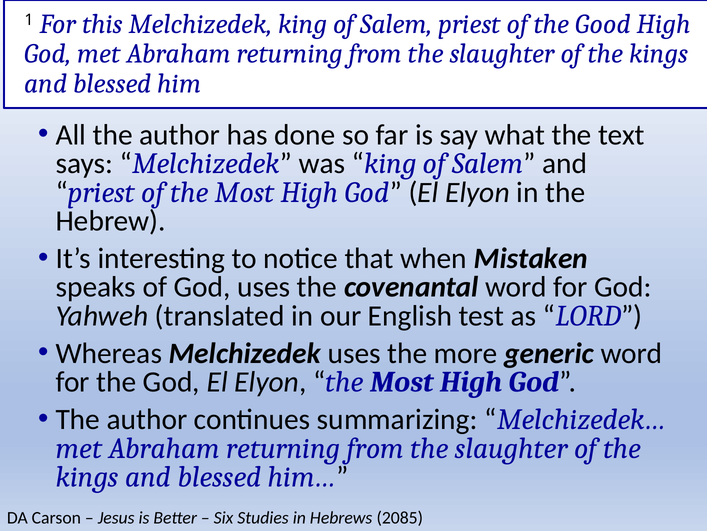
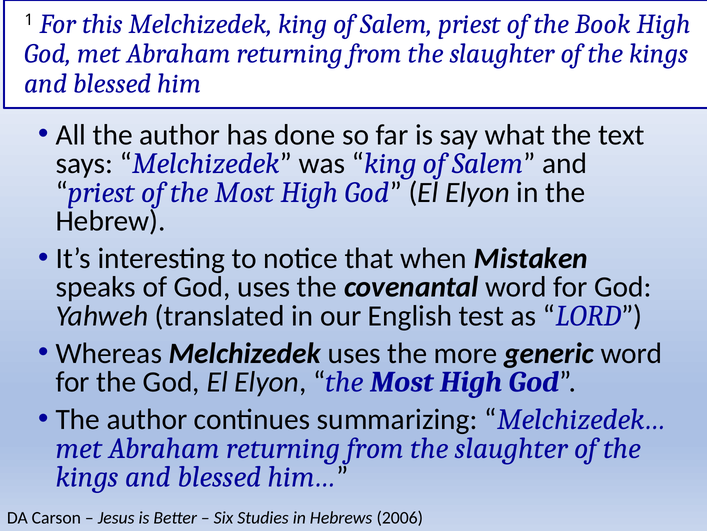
Good: Good -> Book (603, 24)
2085: 2085 -> 2006 (400, 517)
